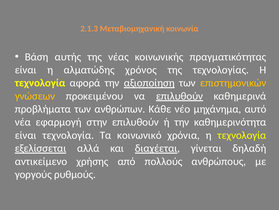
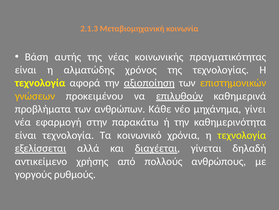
αυτό: αυτό -> γίνει (255, 109)
στην επιλυθούν: επιλυθούν -> παρακάτω (135, 122)
